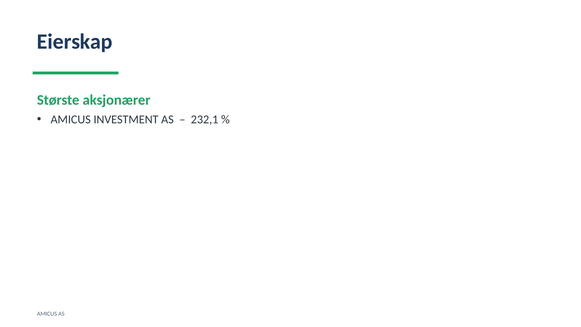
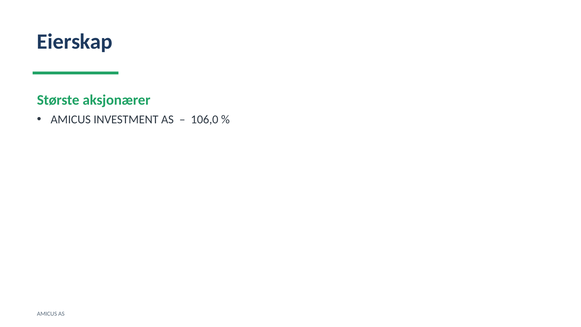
232,1: 232,1 -> 106,0 (205, 119)
